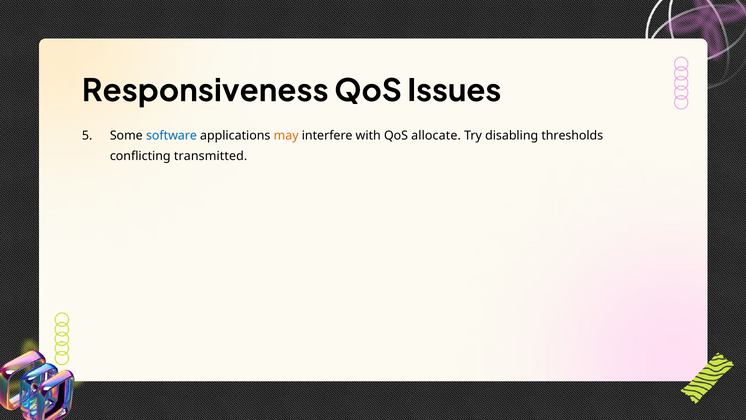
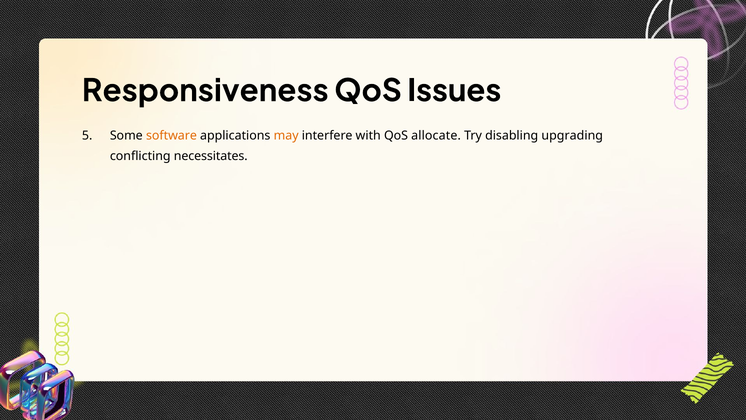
software colour: blue -> orange (171, 135)
thresholds: thresholds -> upgrading (572, 135)
transmitted: transmitted -> necessitates (211, 156)
